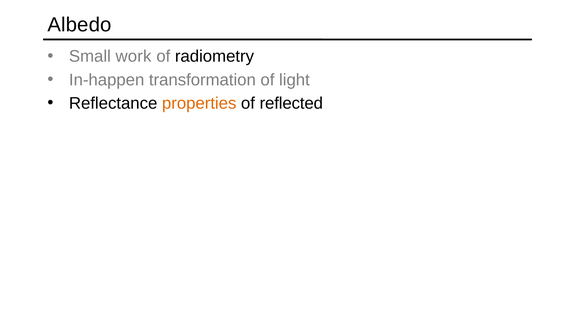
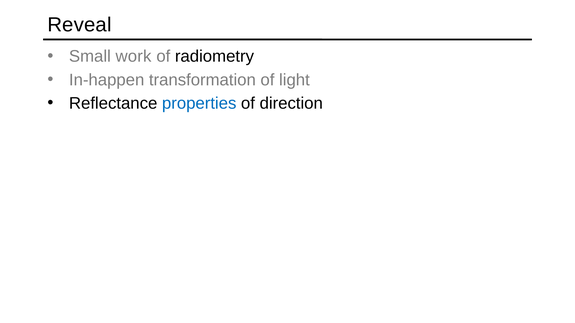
Albedo: Albedo -> Reveal (80, 25)
properties colour: orange -> blue (199, 104)
reflected: reflected -> direction (291, 104)
